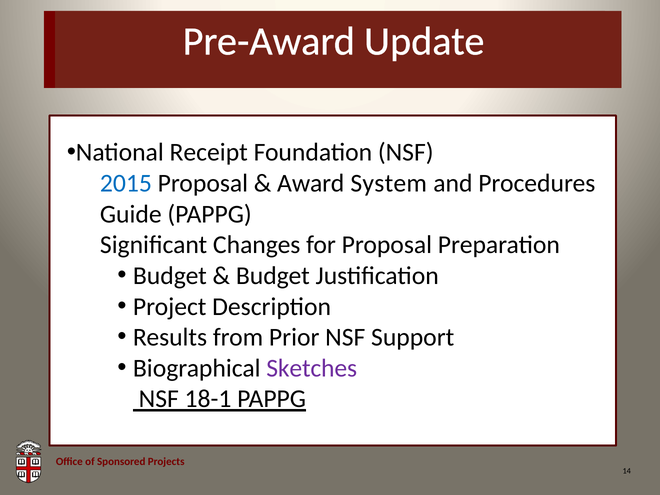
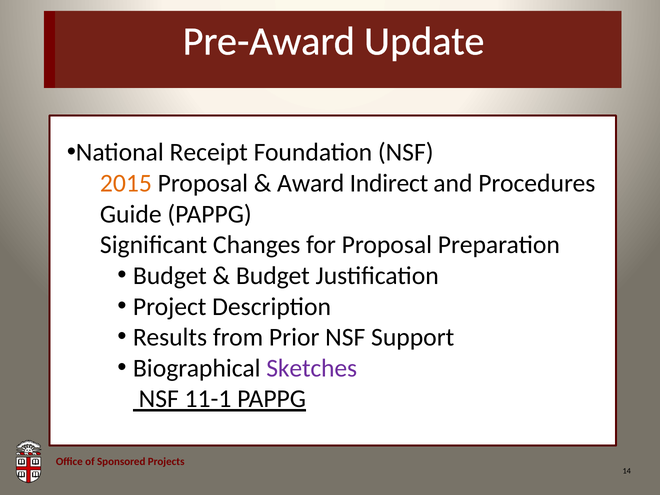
2015 colour: blue -> orange (126, 183)
System: System -> Indirect (389, 183)
18-1: 18-1 -> 11-1 (208, 399)
